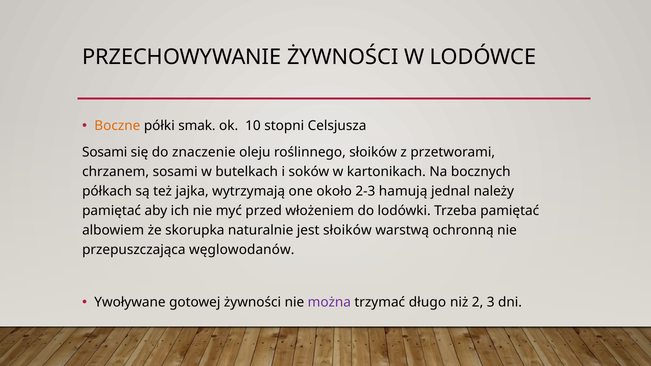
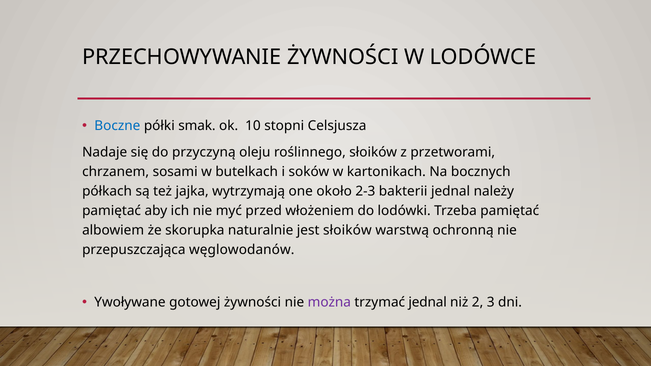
Boczne colour: orange -> blue (117, 126)
Sosami: Sosami -> Nadaje (105, 152)
znaczenie: znaczenie -> przyczyną (204, 152)
hamują: hamują -> bakterii (403, 191)
trzymać długo: długo -> jednal (428, 303)
